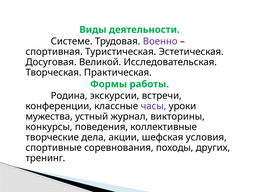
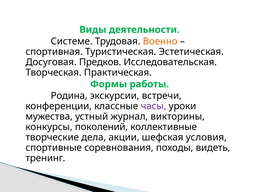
Военно colour: purple -> orange (160, 41)
Великой: Великой -> Предков (100, 62)
поведения: поведения -> поколений (101, 127)
других: других -> видеть (213, 148)
